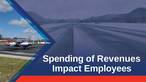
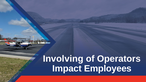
Spending: Spending -> Involving (63, 59)
Revenues: Revenues -> Operators (119, 59)
